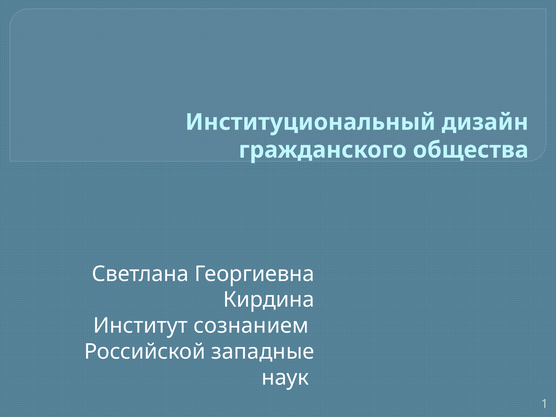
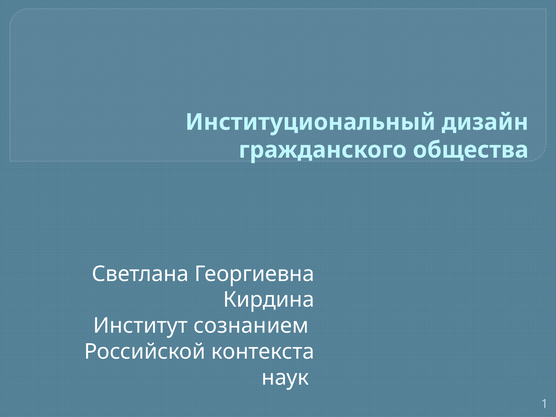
западные: западные -> контекста (263, 352)
